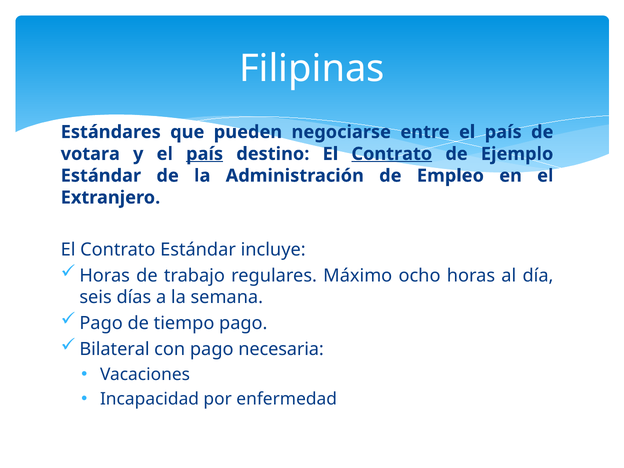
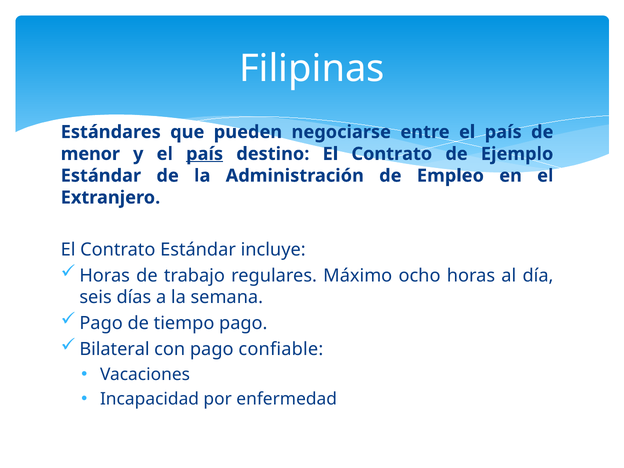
votara: votara -> menor (90, 154)
Contrato underline: present -> none (392, 154)
necesaria: necesaria -> confiable (281, 349)
